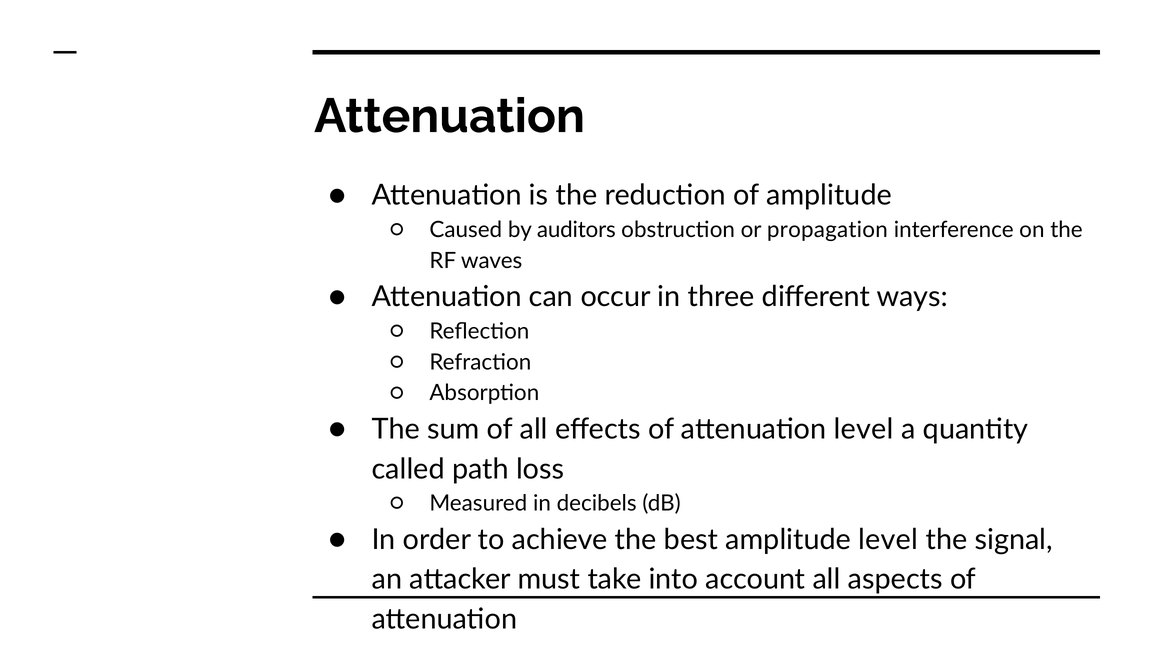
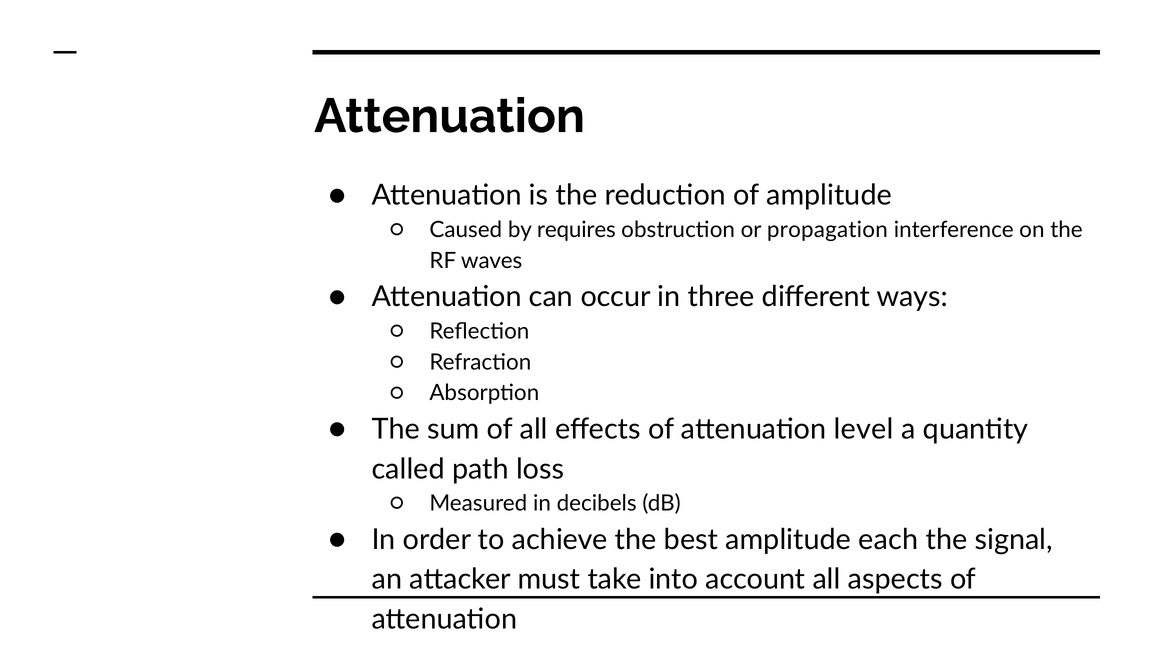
auditors: auditors -> requires (576, 230)
amplitude level: level -> each (888, 540)
